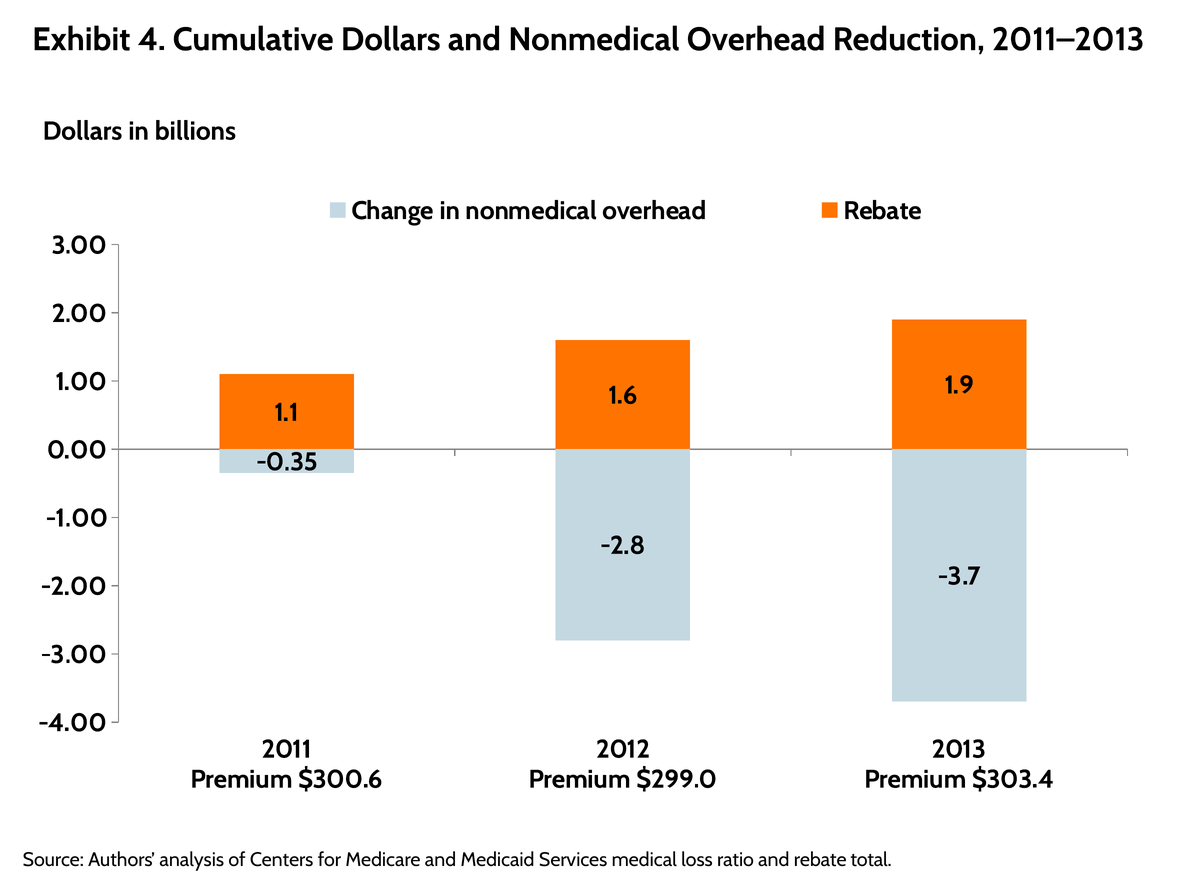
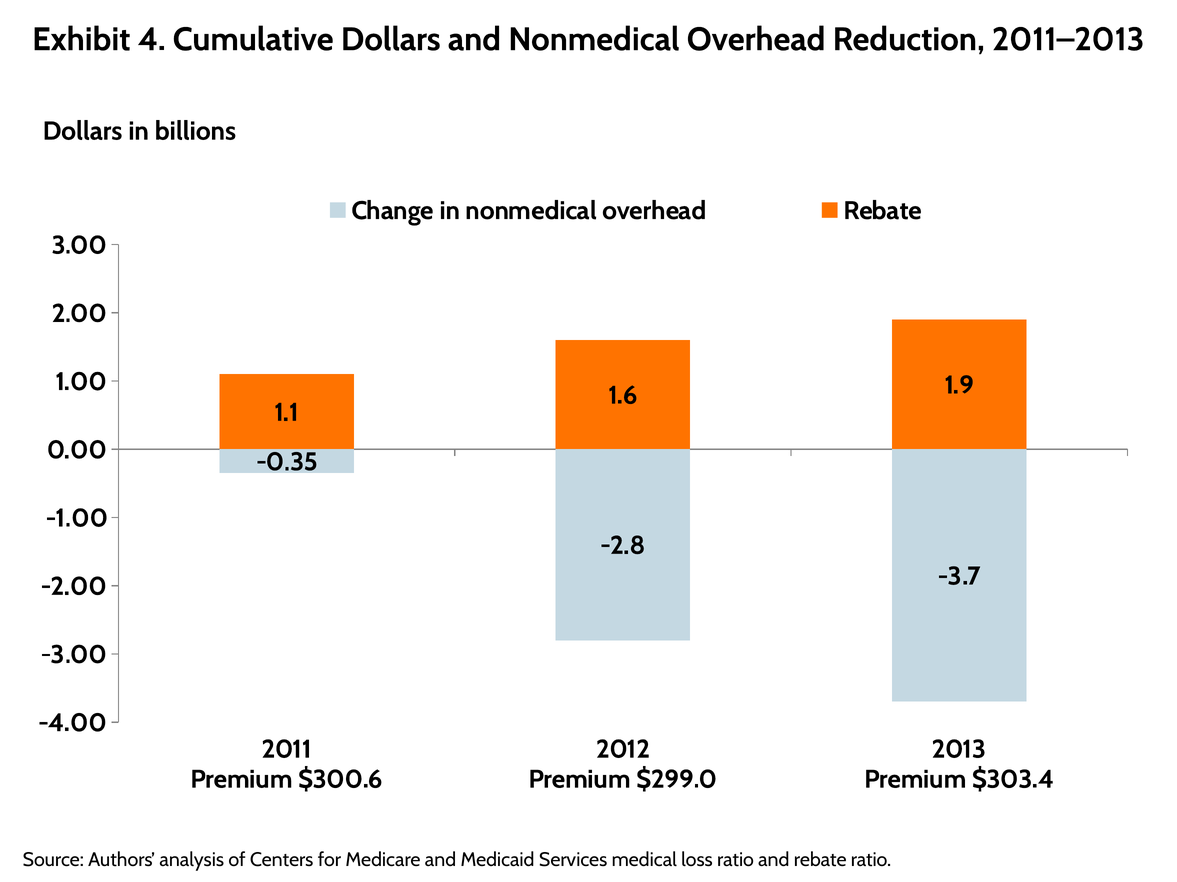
rebate total: total -> ratio (871, 860)
